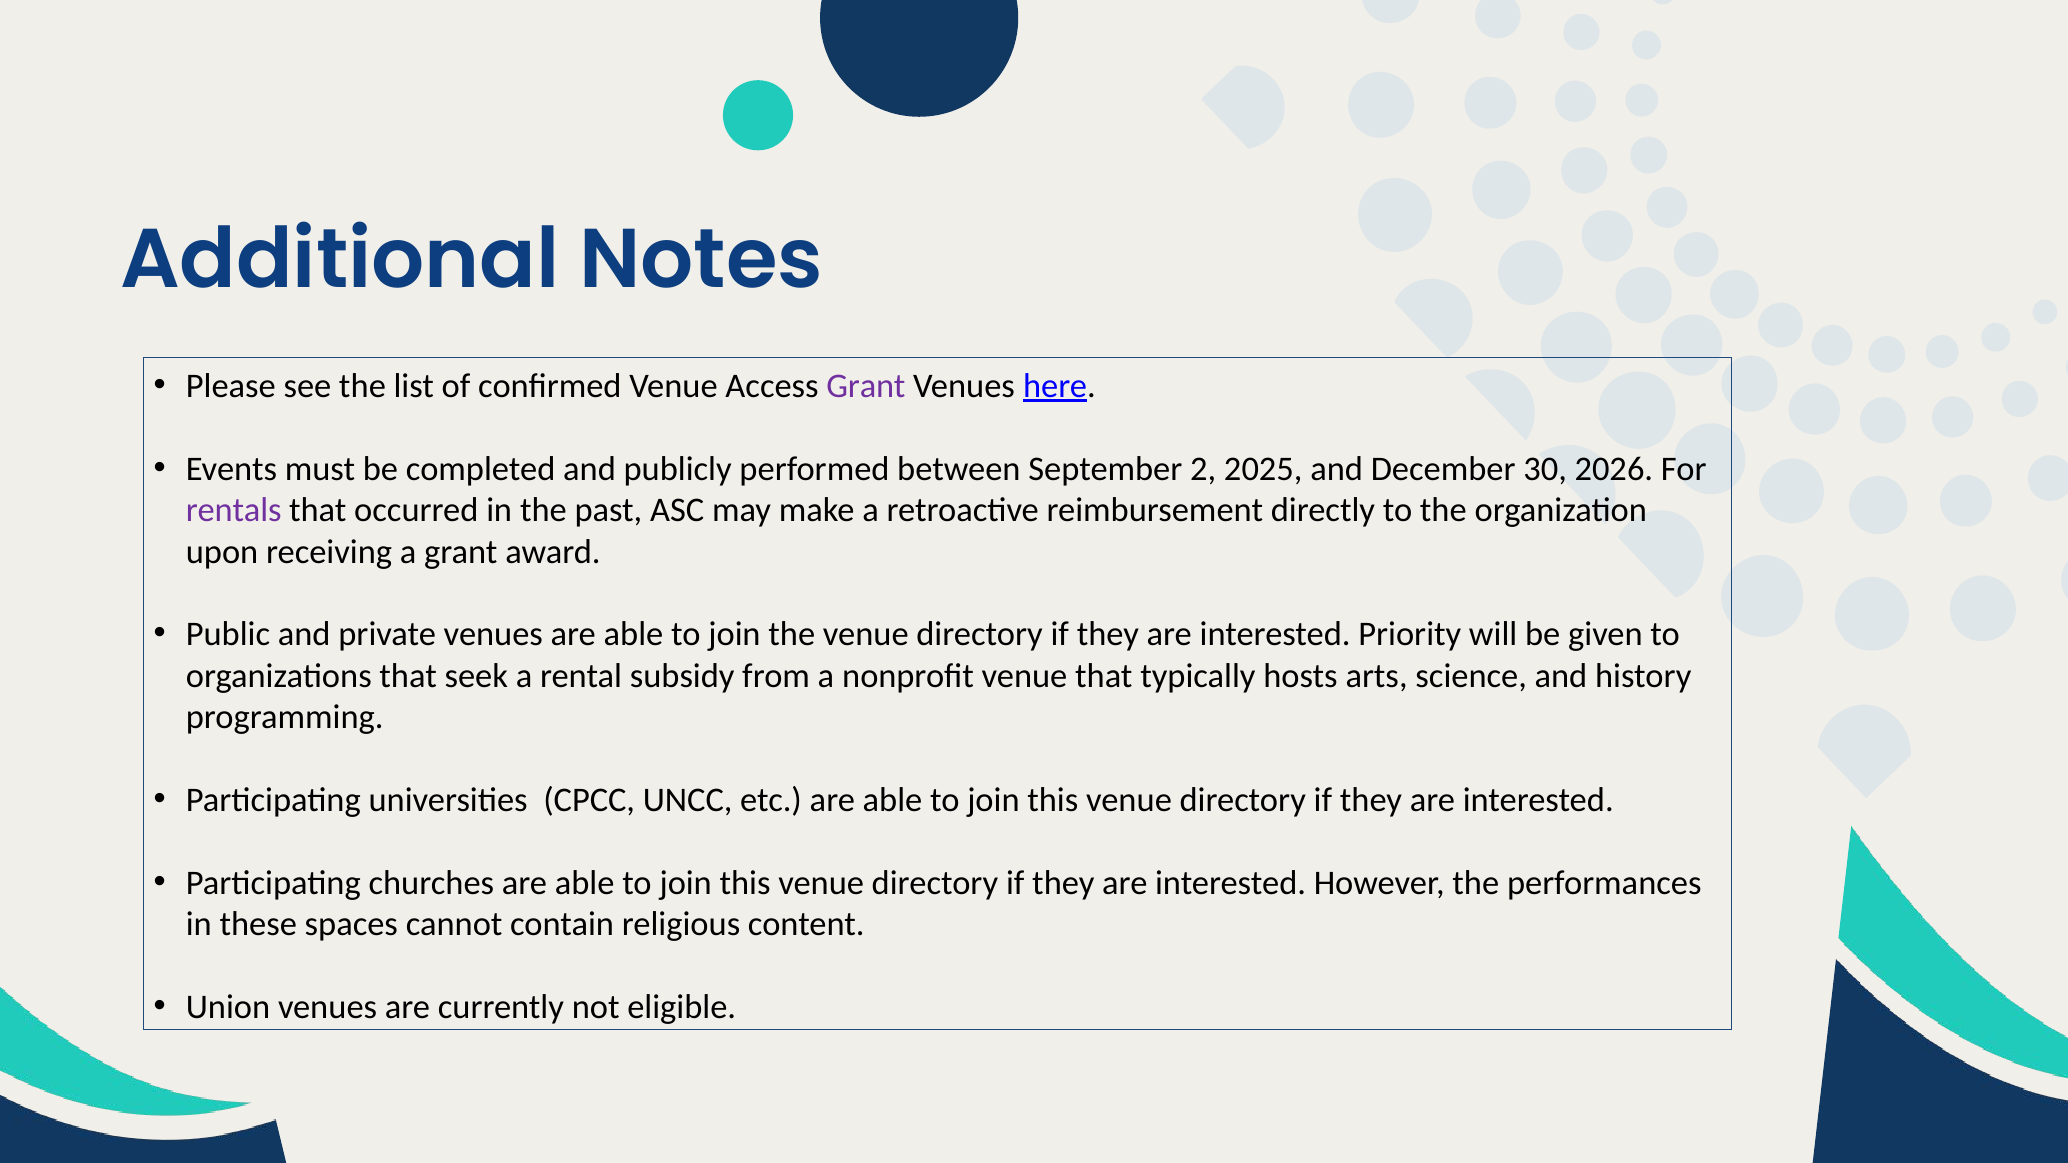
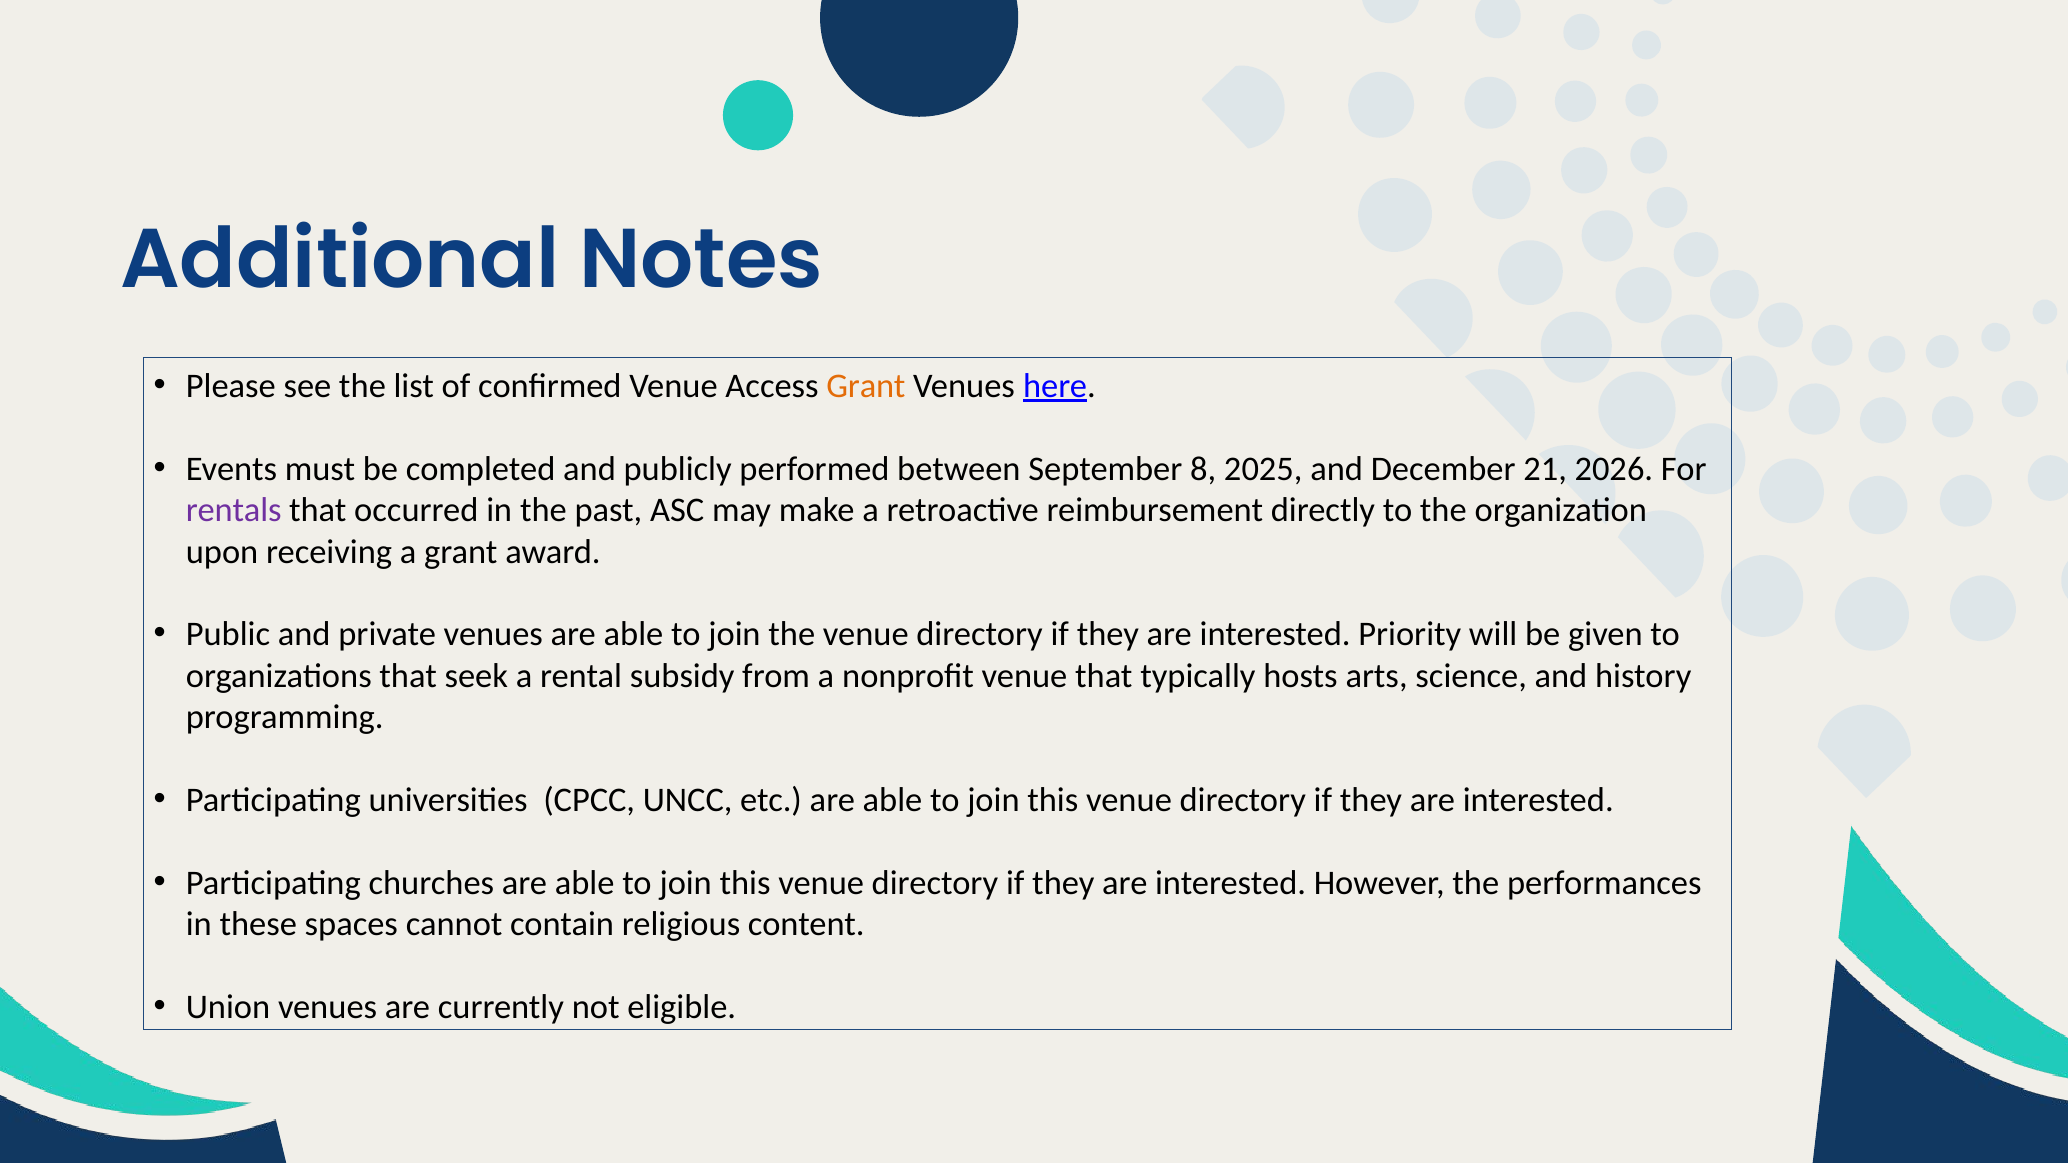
Grant colour: purple -> orange (866, 386)
2: 2 -> 8 (1203, 469)
30: 30 -> 21 (1545, 469)
